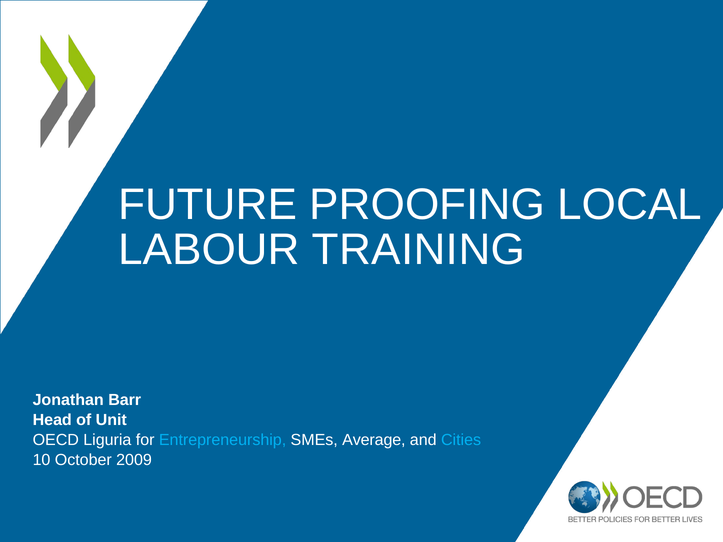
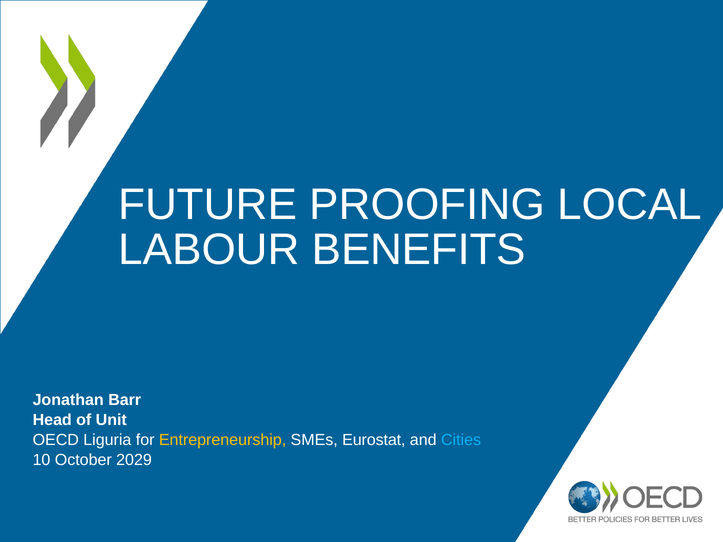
TRAINING: TRAINING -> BENEFITS (419, 250)
Entrepreneurship colour: light blue -> yellow (223, 440)
Average: Average -> Eurostat (374, 440)
2009: 2009 -> 2029 (134, 460)
